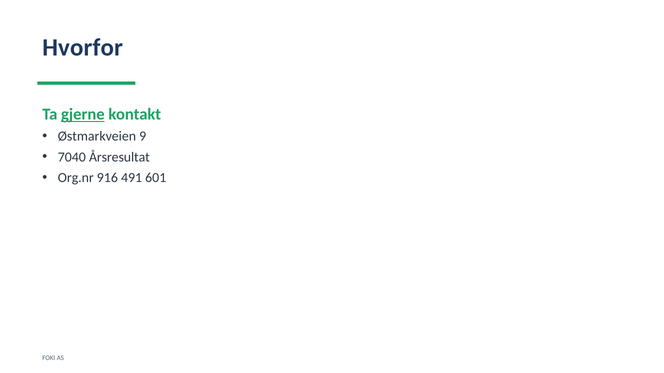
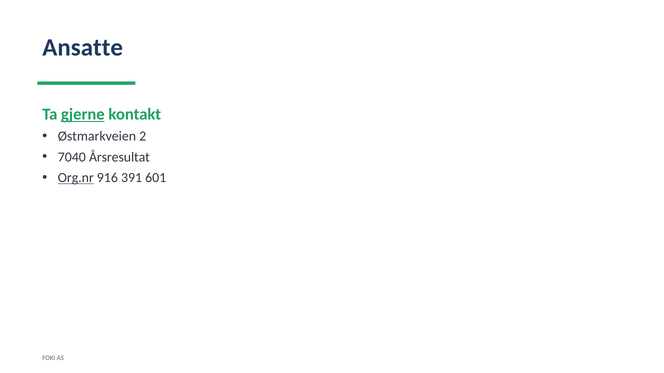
Hvorfor: Hvorfor -> Ansatte (83, 47)
9: 9 -> 2 (143, 137)
Org.nr underline: none -> present (76, 178)
491: 491 -> 391 (132, 178)
